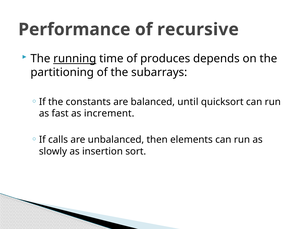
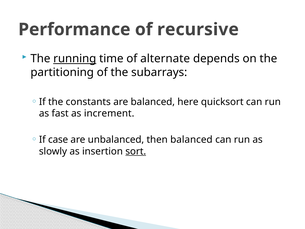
produces: produces -> alternate (165, 59)
until: until -> here (188, 102)
calls: calls -> case (58, 140)
then elements: elements -> balanced (191, 140)
sort underline: none -> present (136, 151)
